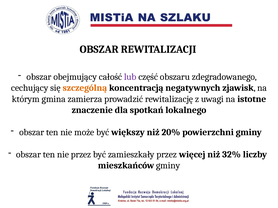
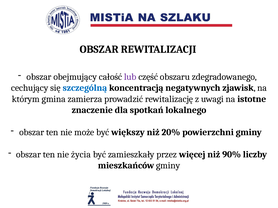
szczególną colour: orange -> blue (85, 88)
nie przez: przez -> życia (81, 155)
32%: 32% -> 90% (232, 155)
